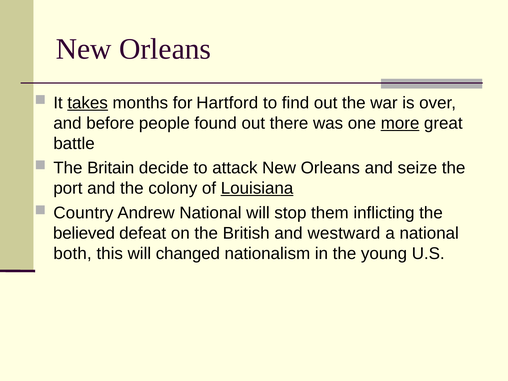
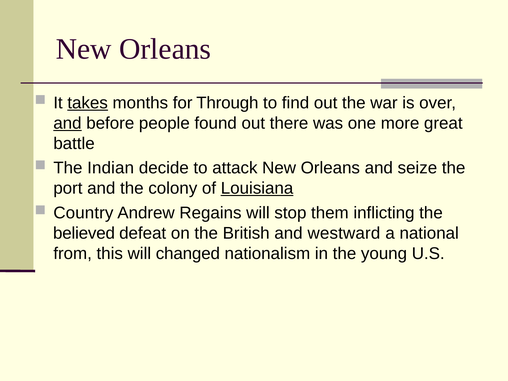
Hartford: Hartford -> Through (227, 103)
and underline: none -> present (67, 123)
more underline: present -> none (400, 123)
Britain: Britain -> Indian (111, 168)
Andrew National: National -> Regains (210, 213)
both: both -> from (73, 254)
